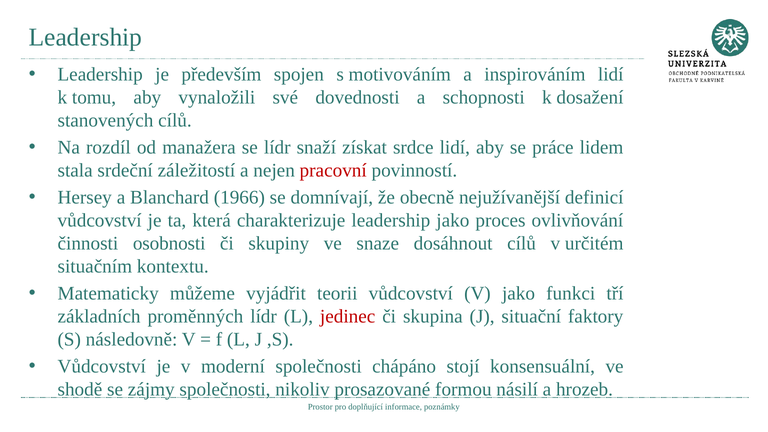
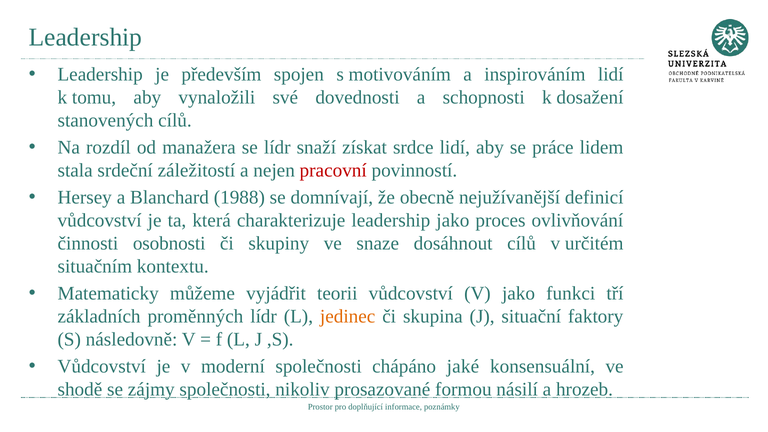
1966: 1966 -> 1988 (239, 197)
jedinec colour: red -> orange (348, 316)
stojí: stojí -> jaké (463, 366)
